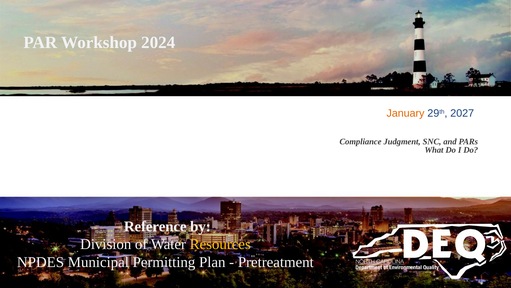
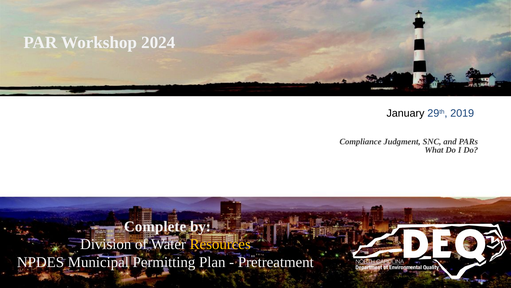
January colour: orange -> black (406, 113)
2027: 2027 -> 2019 (462, 113)
Reference: Reference -> Complete (155, 226)
